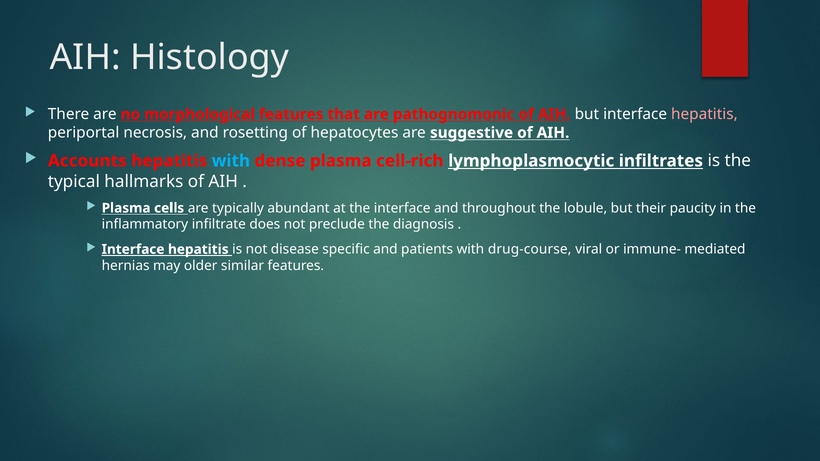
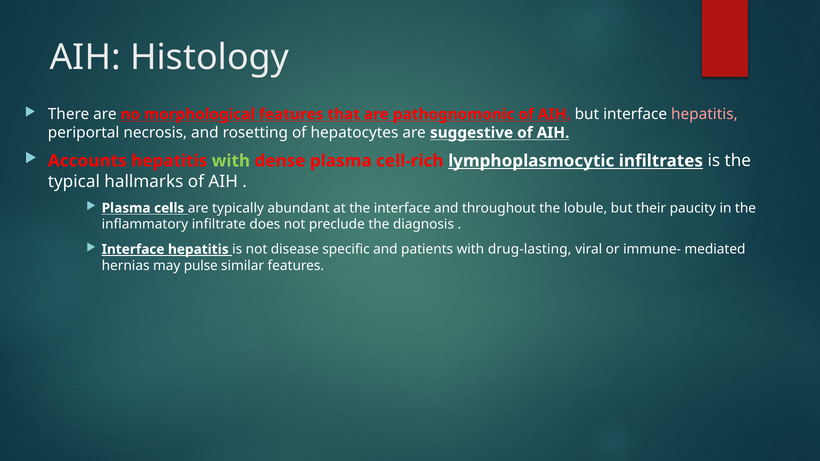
with colour: light blue -> light green (231, 161)
drug-course: drug-course -> drug-lasting (530, 249)
older: older -> pulse (201, 266)
